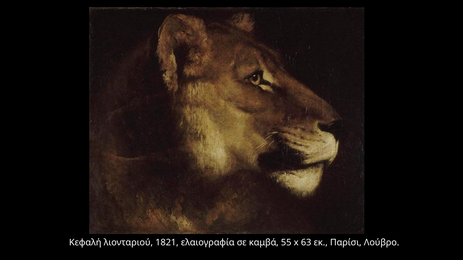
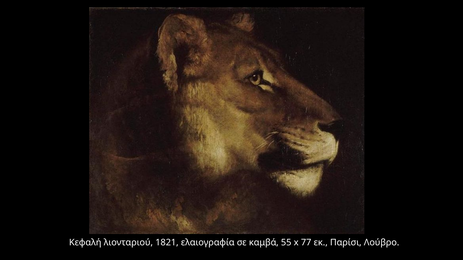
63: 63 -> 77 (306, 243)
